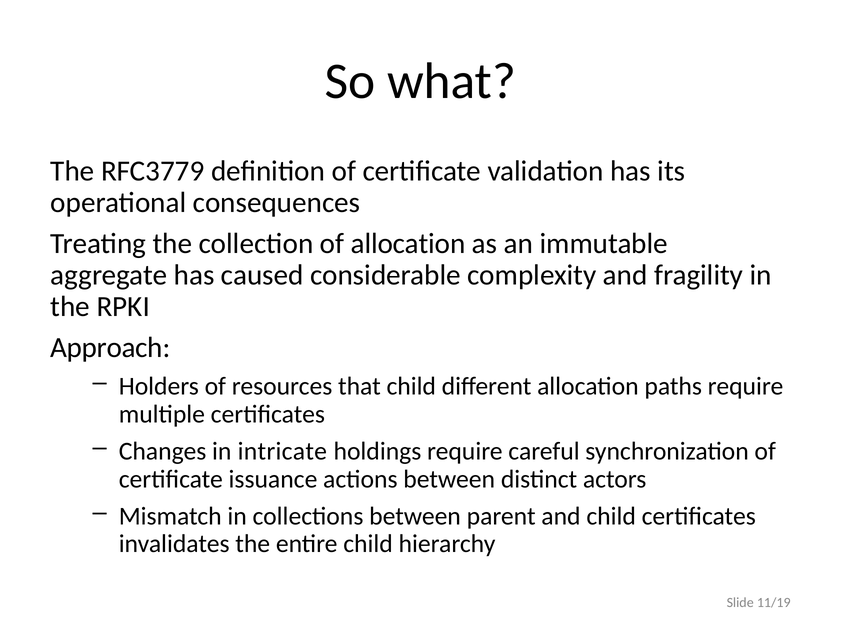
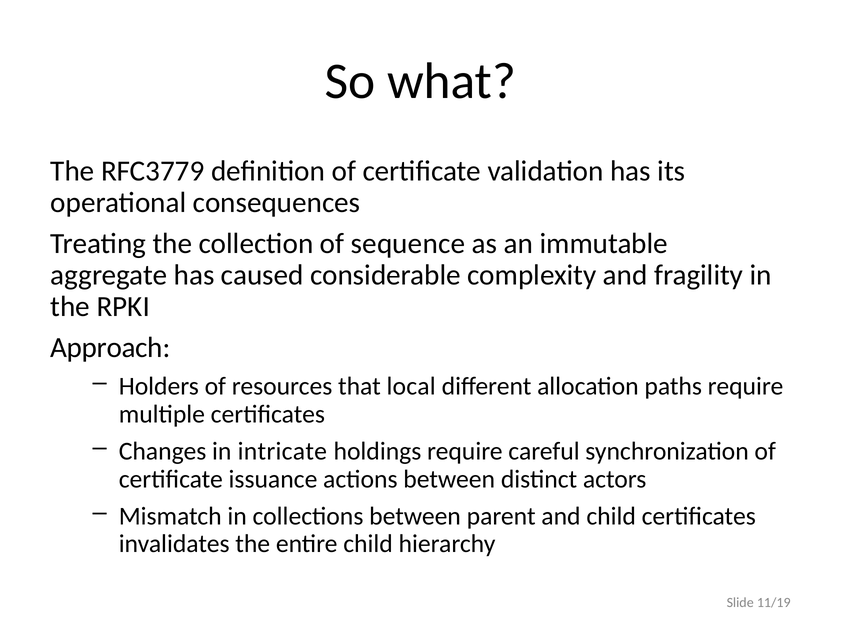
of allocation: allocation -> sequence (408, 243)
that child: child -> local (411, 386)
